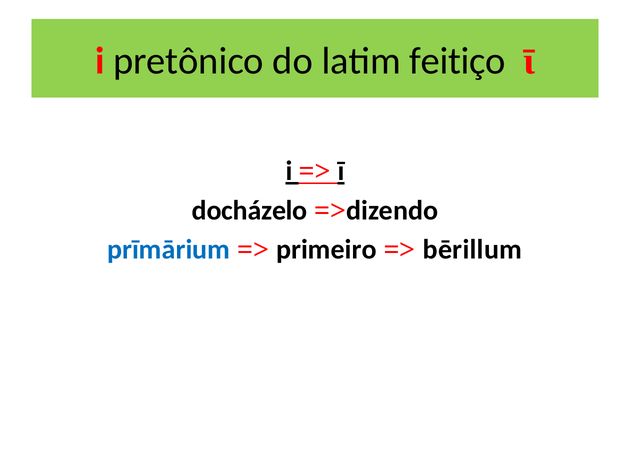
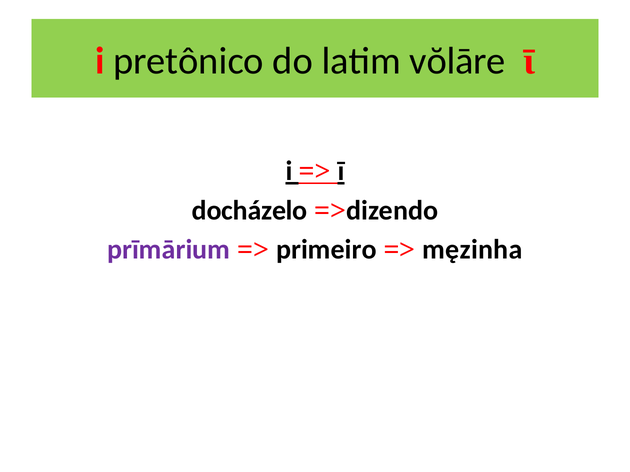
feitiço: feitiço -> vŏlāre (457, 61)
prīmārium colour: blue -> purple (169, 250)
bērillum: bērillum -> męzinha (472, 250)
